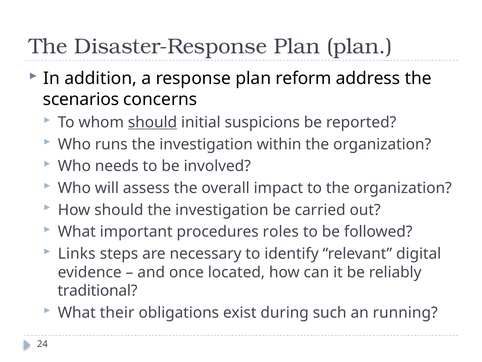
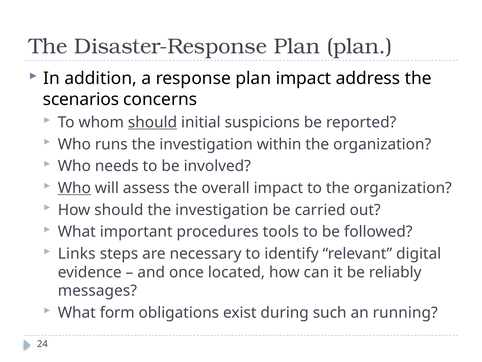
plan reform: reform -> impact (303, 78)
Who underline: none -> present (74, 188)
roles: roles -> tools (281, 231)
traditional: traditional -> messages (97, 290)
their: their -> form (117, 312)
